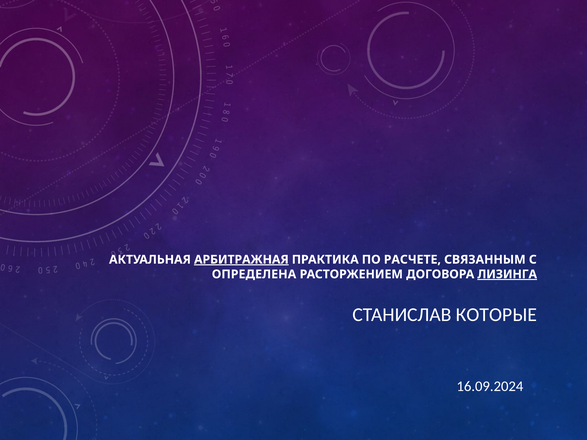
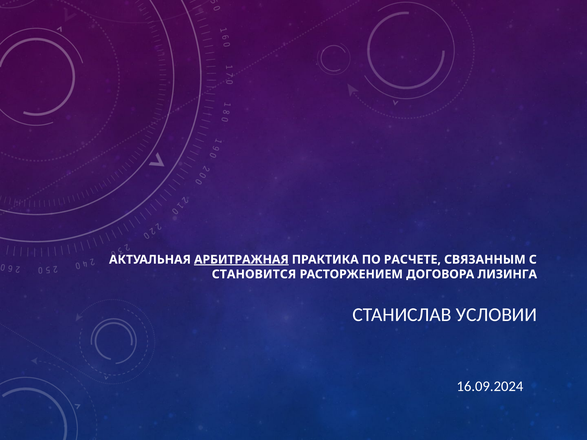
ОПРЕДЕЛЕНА: ОПРЕДЕЛЕНА -> СТАНОВИТСЯ (254, 274)
ЛИЗИНГА underline: present -> none (507, 274)
КОТОРЫЕ: КОТОРЫЕ -> УСЛОВИИ (496, 315)
